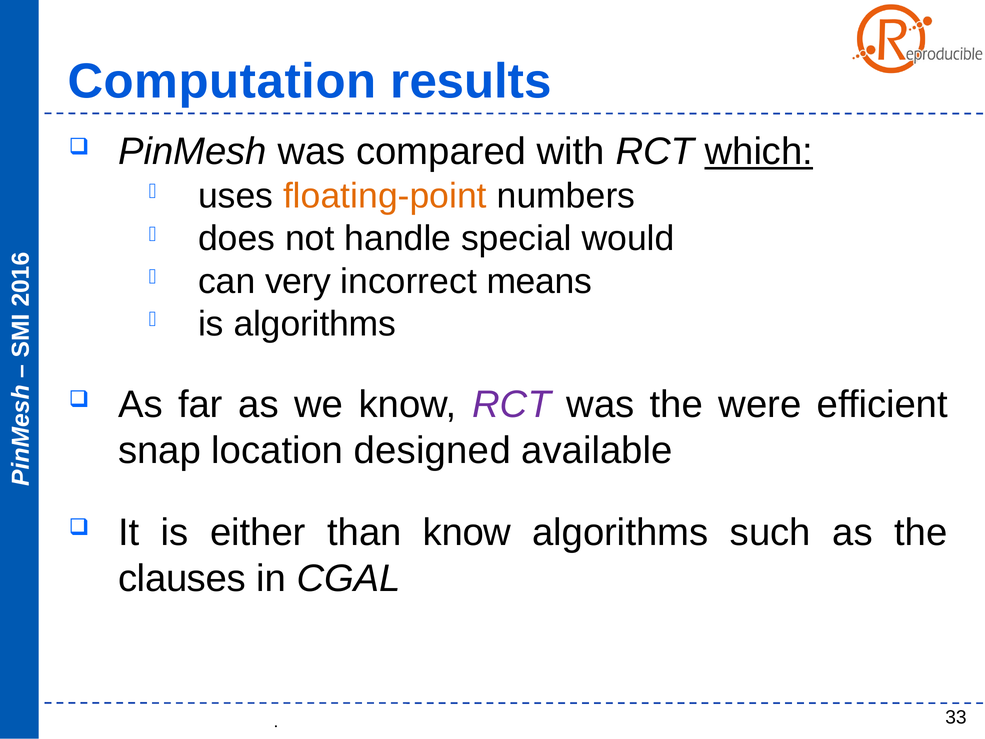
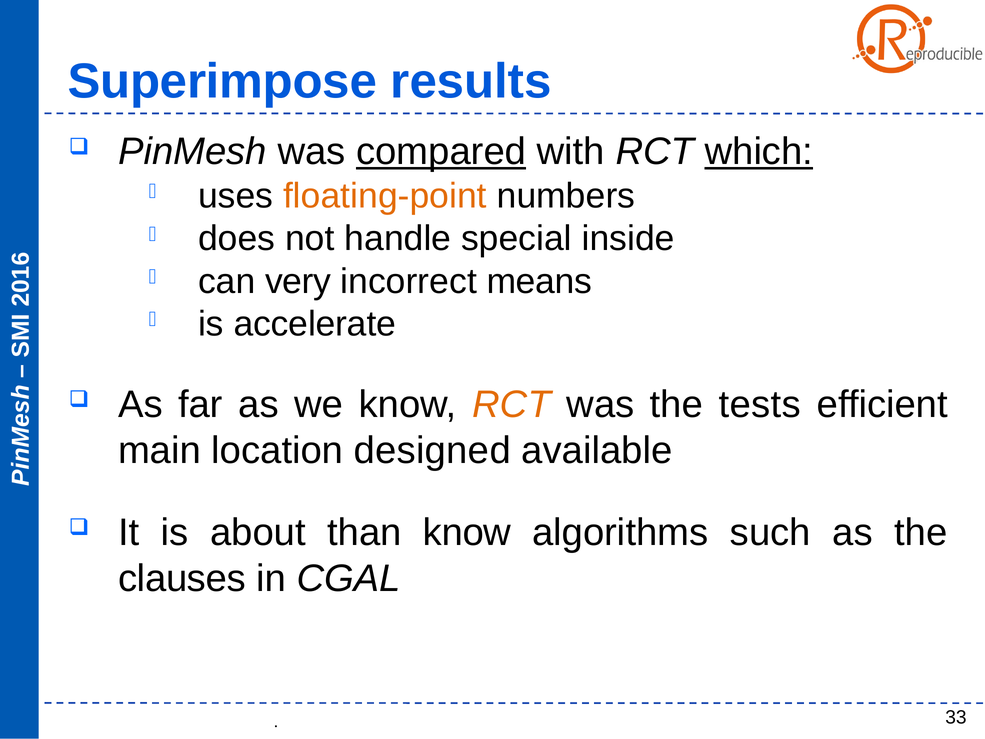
Computation: Computation -> Superimpose (222, 81)
compared underline: none -> present (441, 152)
would: would -> inside (628, 239)
is algorithms: algorithms -> accelerate (315, 324)
RCT colour: purple -> orange (512, 404)
were: were -> tests (760, 404)
snap: snap -> main (160, 450)
either: either -> about (258, 533)
